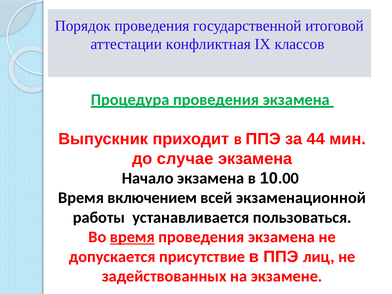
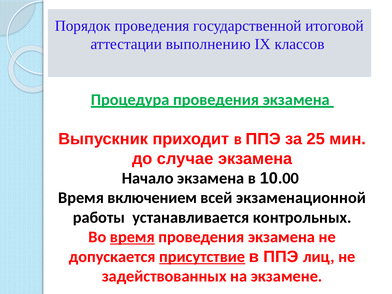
конфликтная: конфликтная -> выполнению (208, 44)
44: 44 -> 25 (316, 139)
пользоваться: пользоваться -> контрольных (302, 217)
присутствие underline: none -> present (202, 257)
